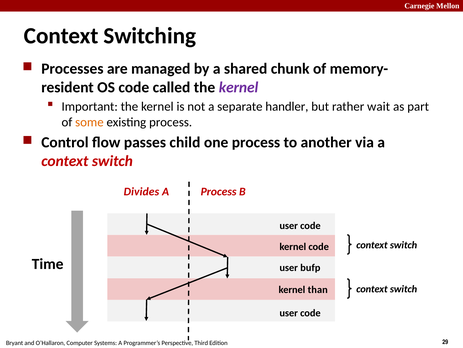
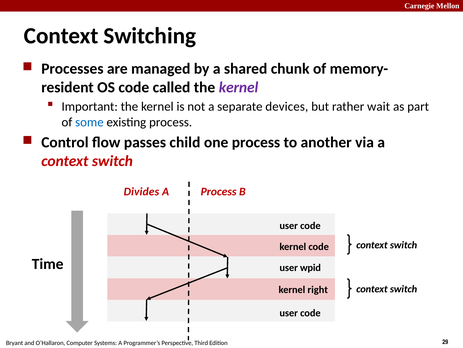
handler: handler -> devices (287, 106)
some colour: orange -> blue (89, 122)
bufp: bufp -> wpid (310, 267)
than: than -> right (318, 289)
